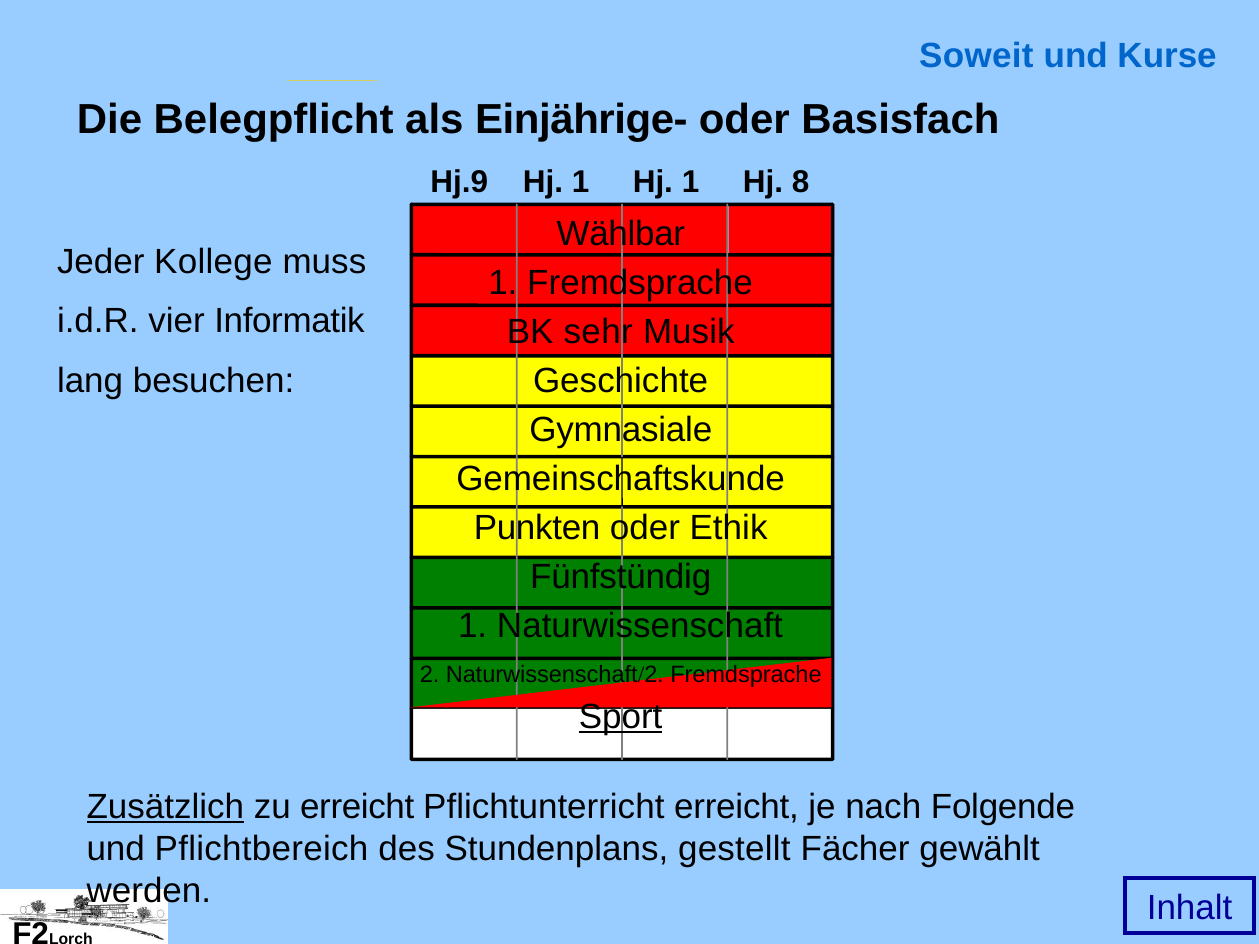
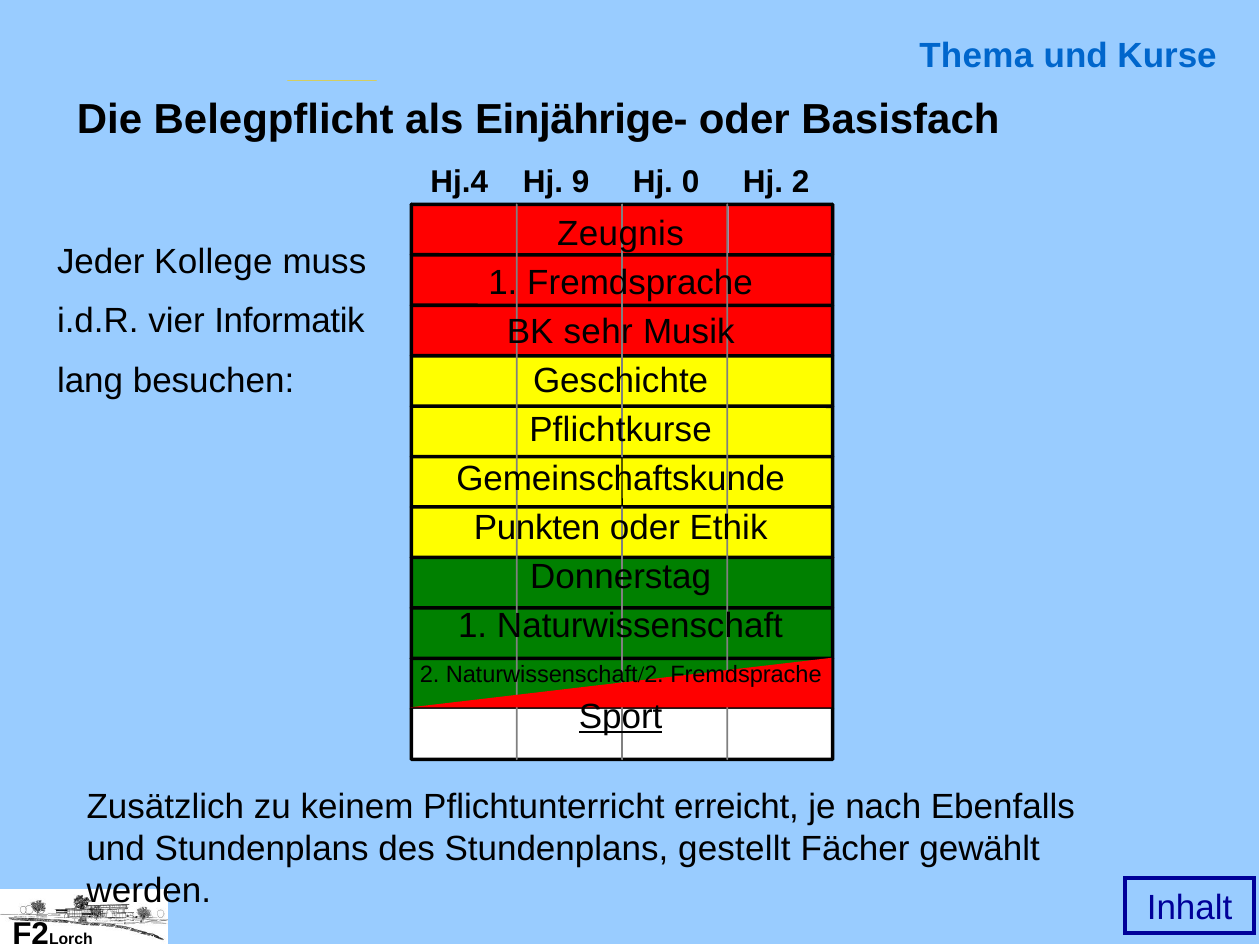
Soweit: Soweit -> Thema (976, 56)
Hj.9: Hj.9 -> Hj.4 (459, 182)
1: 1 -> 9 (581, 182)
1: 1 -> 0 (691, 182)
Hj 8: 8 -> 2 (801, 182)
Wählbar: Wählbar -> Zeugnis (621, 234)
Gymnasiale: Gymnasiale -> Pflichtkurse (621, 430)
Fünfstündig: Fünfstündig -> Donnerstag (621, 577)
Zusätzlich underline: present -> none (165, 807)
zu erreicht: erreicht -> keinem (357, 807)
Folgende: Folgende -> Ebenfalls (1003, 807)
und Pflichtbereich: Pflichtbereich -> Stundenplans (262, 849)
